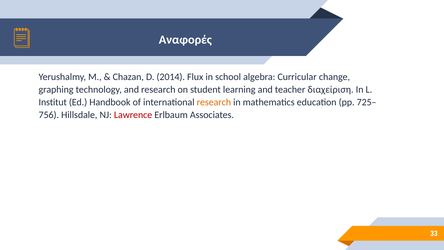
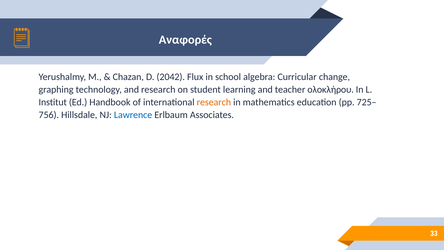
2014: 2014 -> 2042 (171, 77)
διαχείριση: διαχείριση -> ολοκλήρου (331, 90)
Lawrence colour: red -> blue (133, 115)
